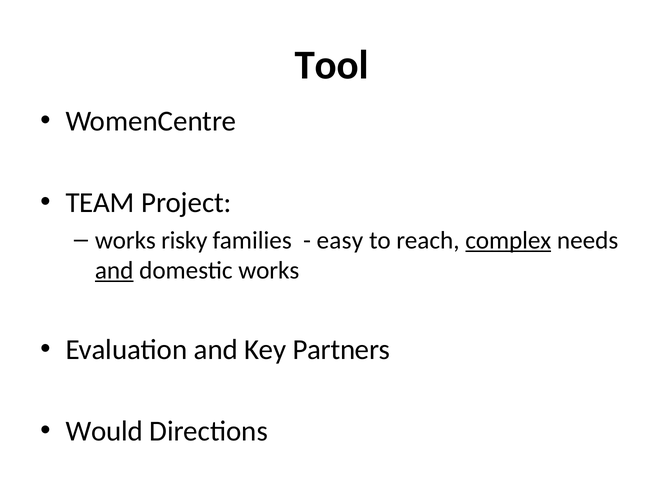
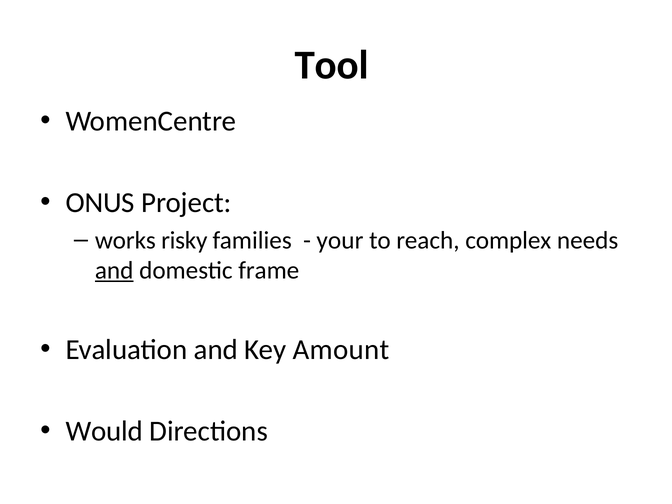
TEAM: TEAM -> ONUS (100, 203)
easy: easy -> your (340, 240)
complex underline: present -> none (508, 240)
domestic works: works -> frame (269, 270)
Partners: Partners -> Amount (341, 350)
